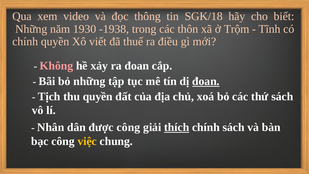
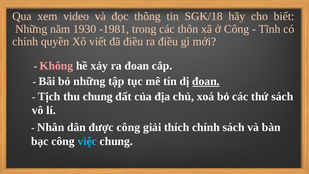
-1938: -1938 -> -1981 (114, 29)
ở Trộm: Trộm -> Công (237, 29)
đã thuế: thuế -> điều (133, 41)
thu quyền: quyền -> chung (98, 96)
thích underline: present -> none (177, 127)
việc colour: yellow -> light blue (87, 141)
